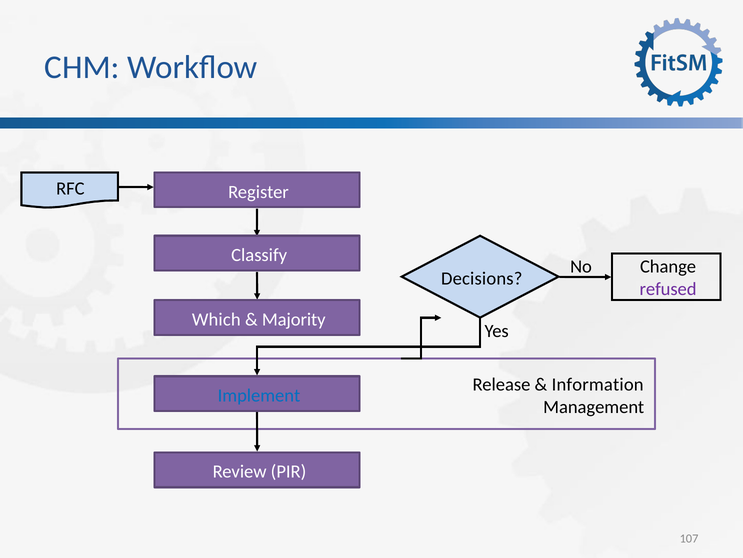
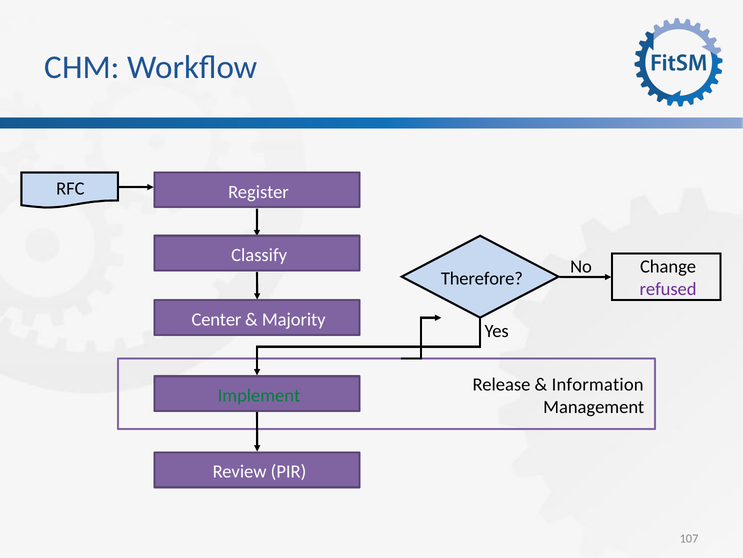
Decisions: Decisions -> Therefore (482, 278)
Which: Which -> Center (216, 319)
Implement colour: blue -> green (259, 395)
